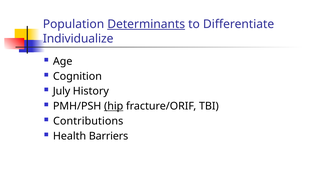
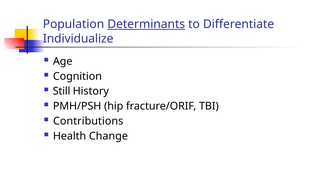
July: July -> Still (62, 91)
hip underline: present -> none (114, 106)
Barriers: Barriers -> Change (108, 136)
